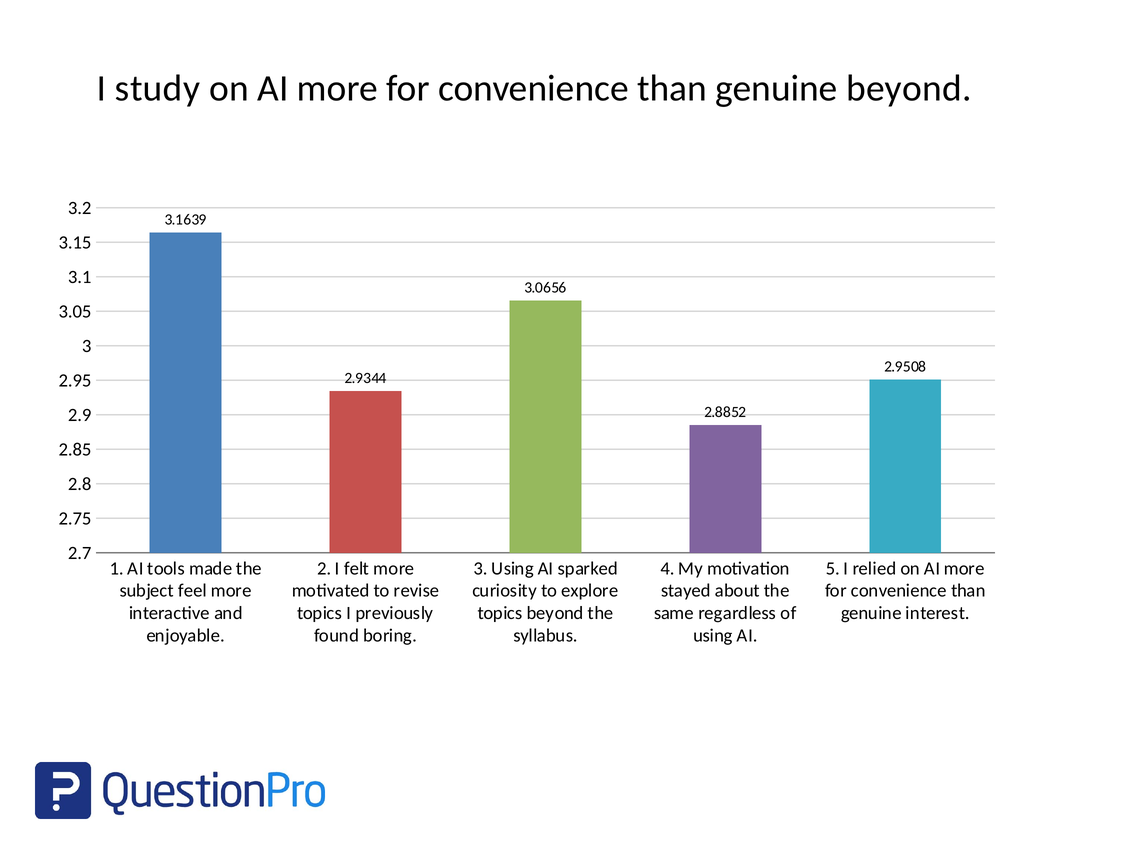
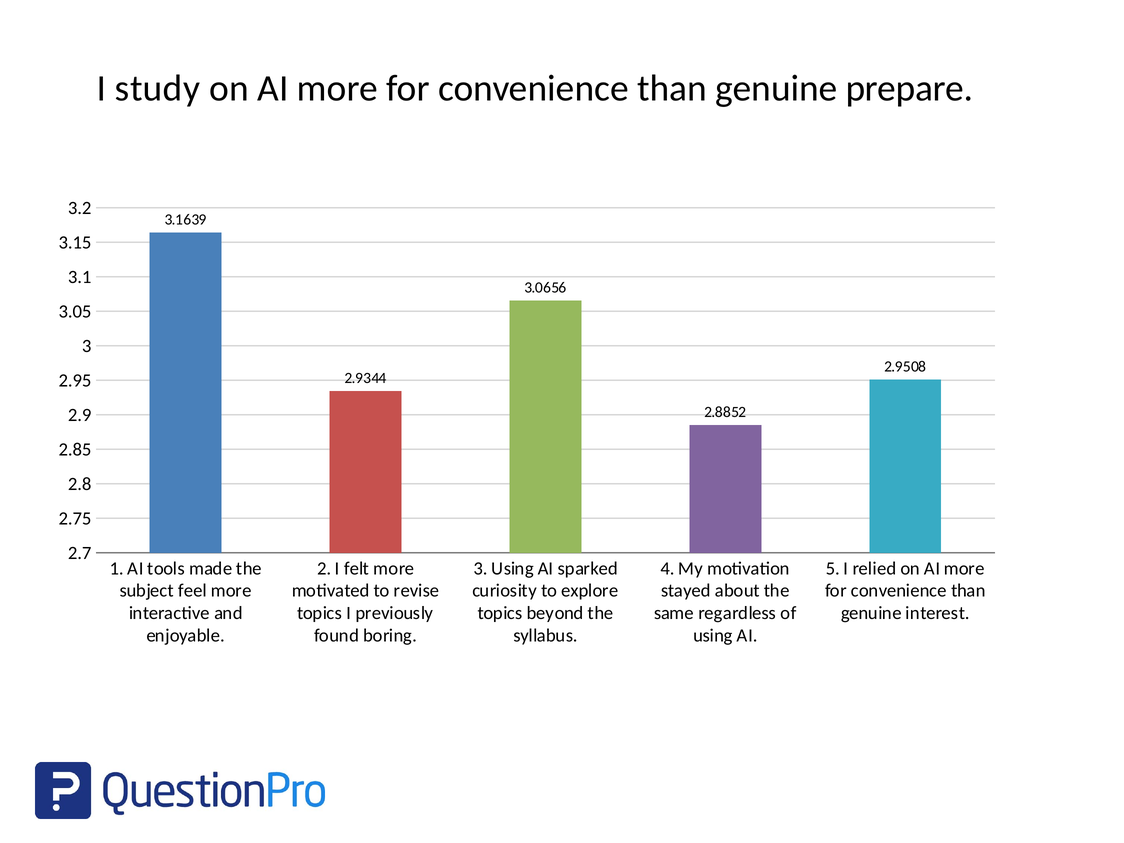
genuine beyond: beyond -> prepare (909, 88)
